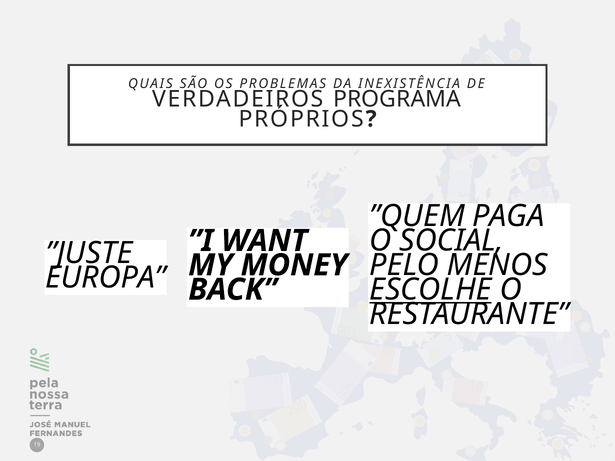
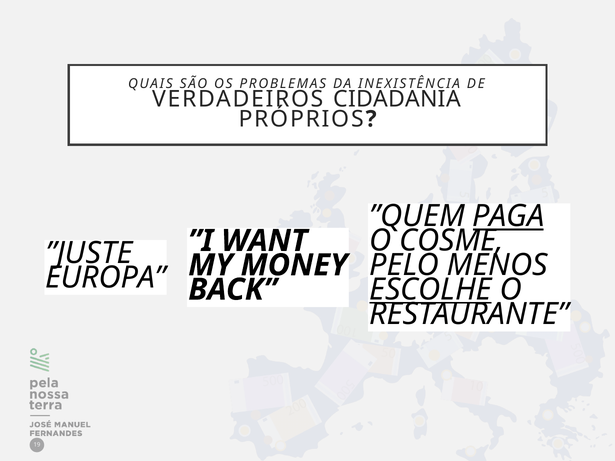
PROGRAMA: PROGRAMA -> CIDADANIA (397, 99)
PAGA underline: none -> present (508, 216)
SOCIAL: SOCIAL -> COSME (452, 241)
